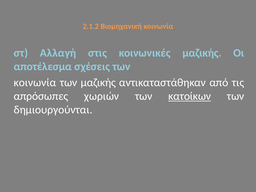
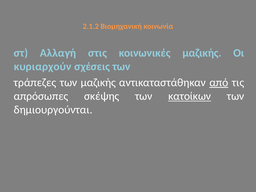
αποτέλεσμα: αποτέλεσμα -> κυριαρχούν (43, 67)
κοινωνία: κοινωνία -> τράπεζες (35, 82)
από underline: none -> present (219, 82)
χωριών: χωριών -> σκέψης (102, 96)
